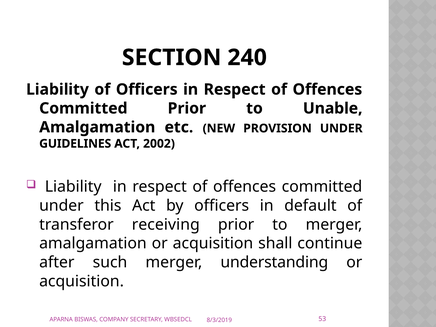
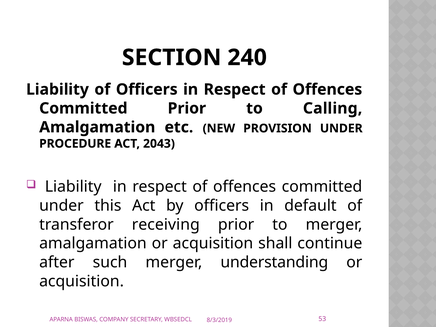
Unable: Unable -> Calling (333, 108)
GUIDELINES: GUIDELINES -> PROCEDURE (75, 144)
2002: 2002 -> 2043 (159, 144)
